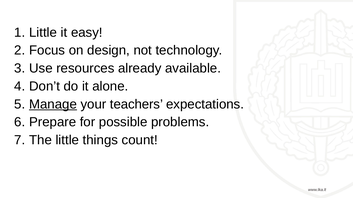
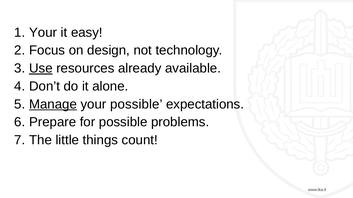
Little: Little -> Your (43, 33)
Use underline: none -> present (41, 69)
your teachers: teachers -> possible (136, 104)
